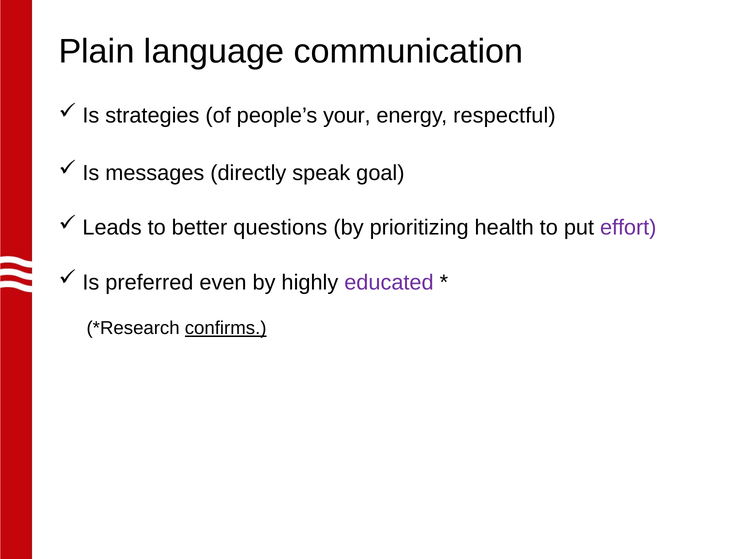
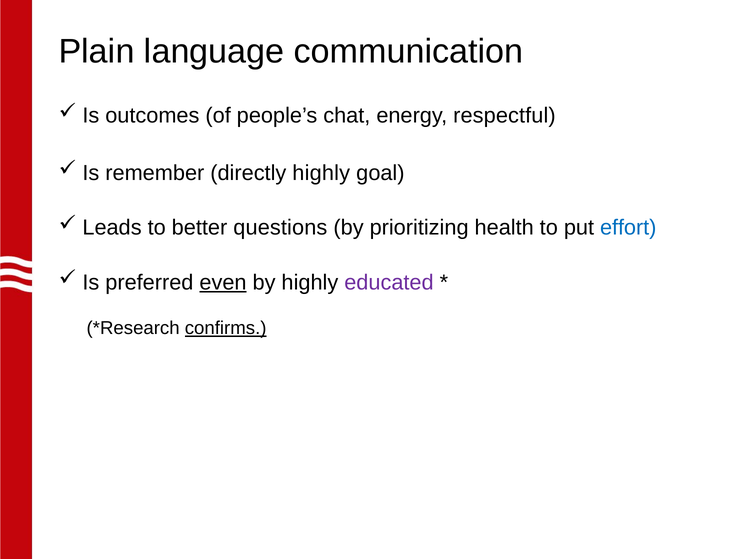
strategies: strategies -> outcomes (152, 116)
your: your -> chat (347, 116)
messages: messages -> remember (155, 173)
directly speak: speak -> highly (321, 173)
effort colour: purple -> blue (628, 228)
even underline: none -> present (223, 282)
